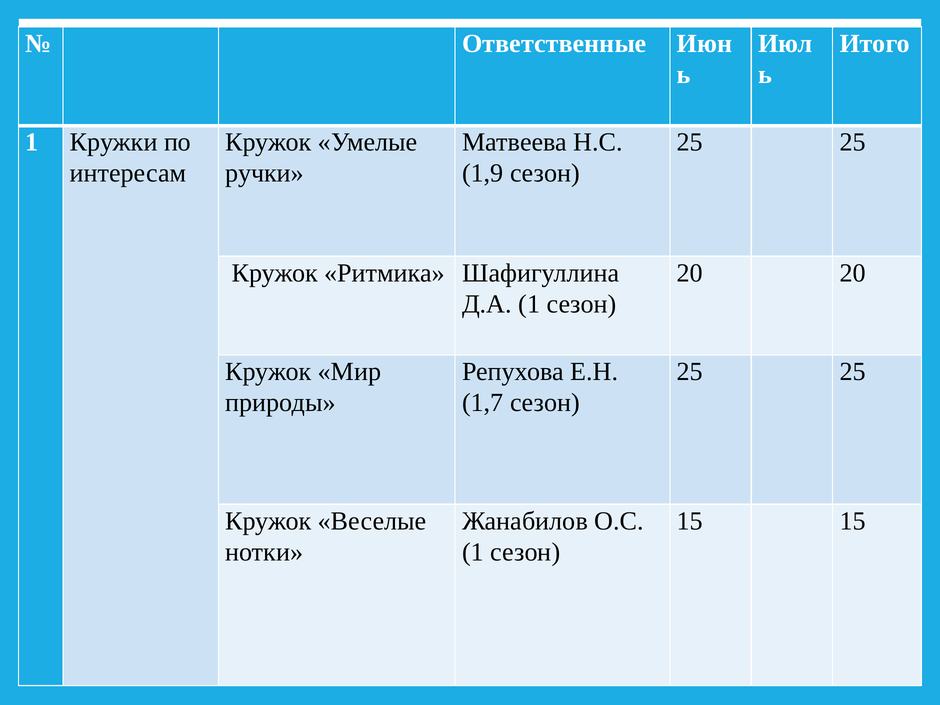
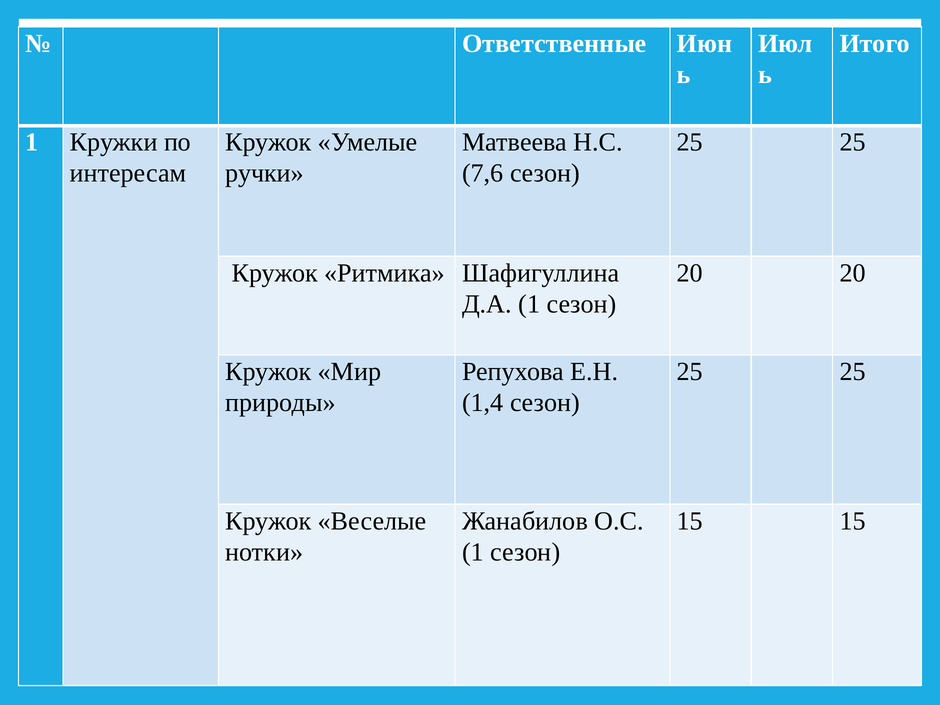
1,9: 1,9 -> 7,6 (483, 173)
1,7: 1,7 -> 1,4 (483, 403)
